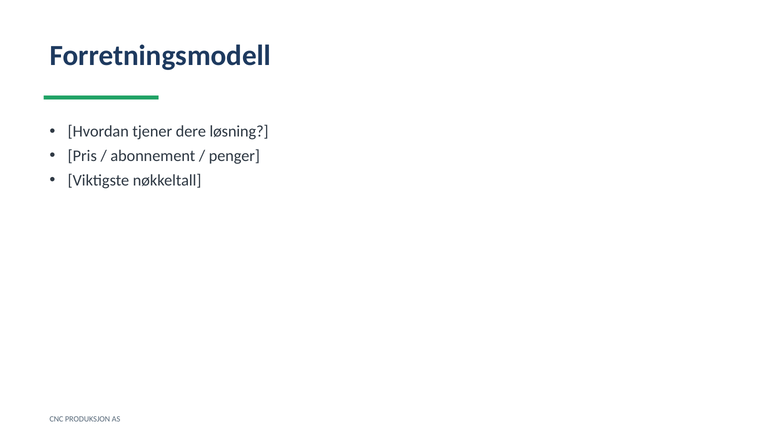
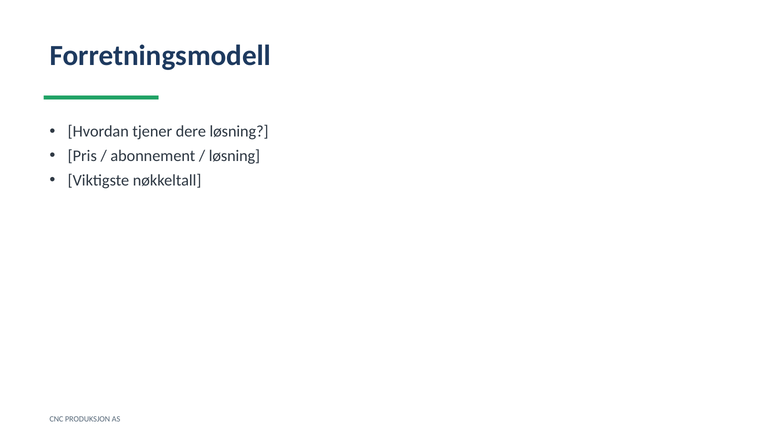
penger: penger -> løsning (234, 156)
